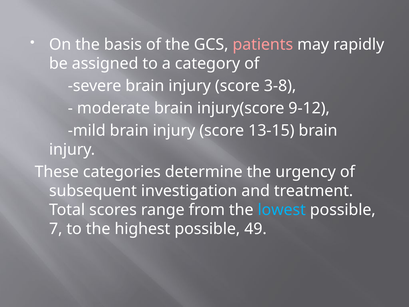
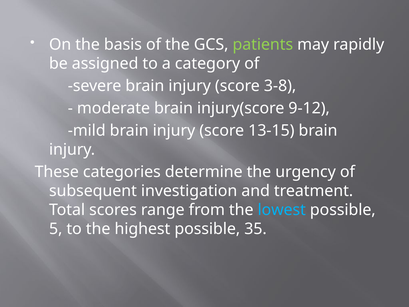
patients colour: pink -> light green (263, 45)
7: 7 -> 5 (56, 229)
49: 49 -> 35 (255, 229)
